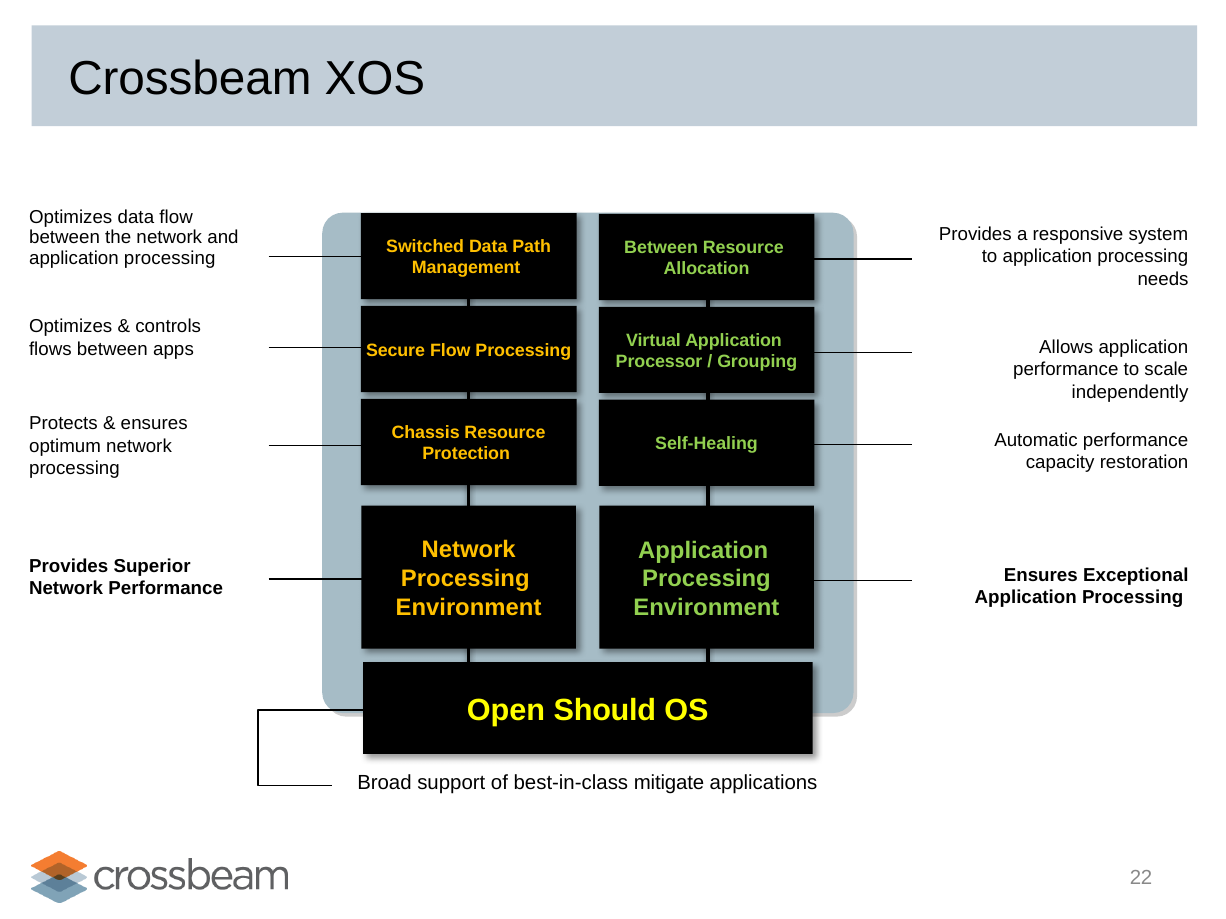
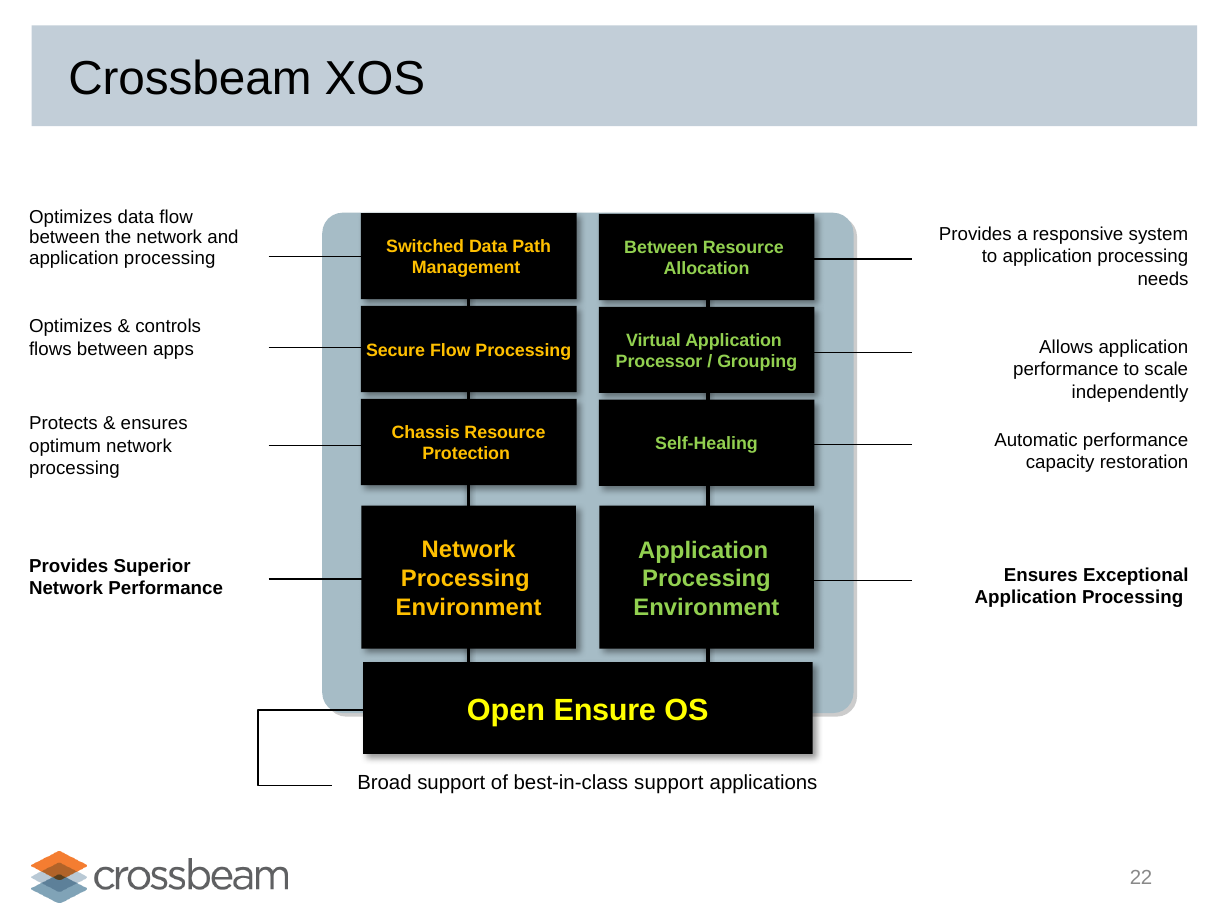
Should: Should -> Ensure (605, 710)
best-in-class mitigate: mitigate -> support (669, 784)
